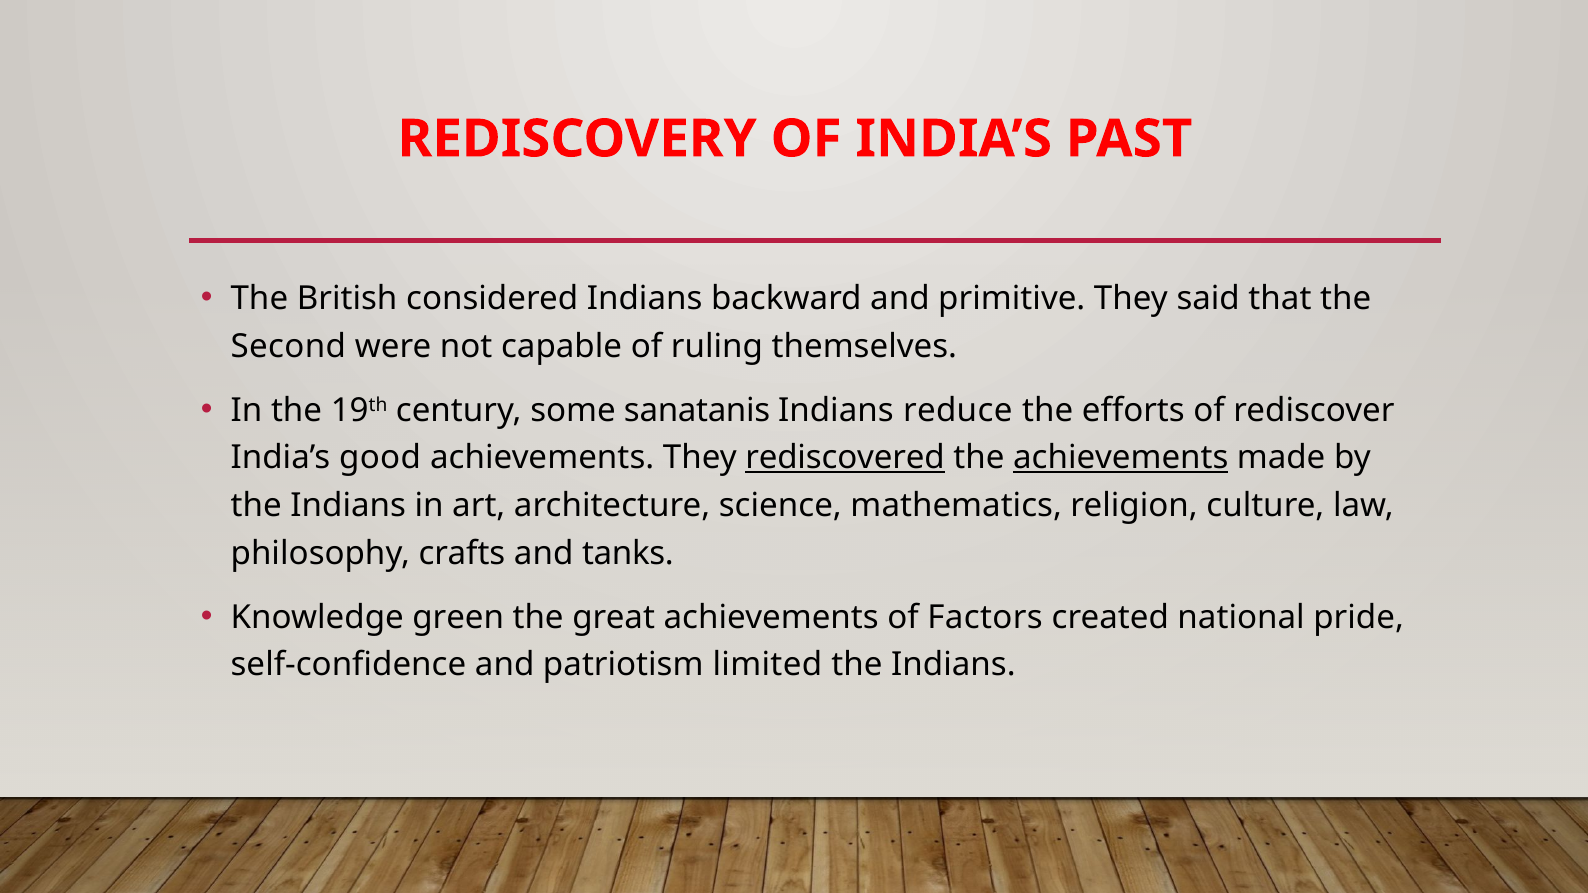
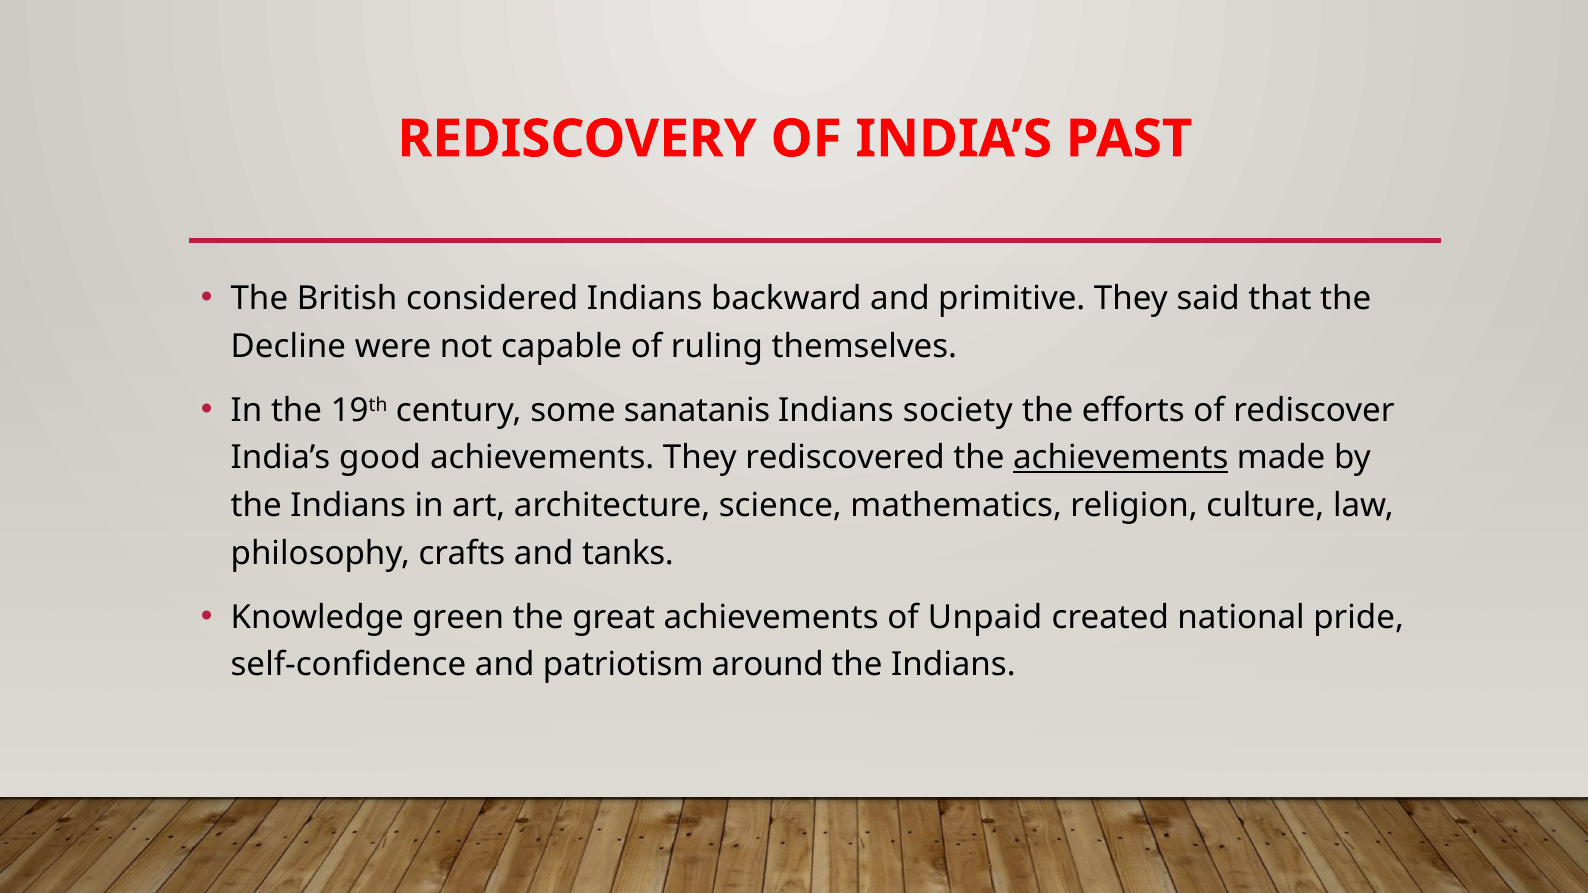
Second: Second -> Decline (288, 346)
reduce: reduce -> society (958, 410)
rediscovered underline: present -> none (845, 458)
Factors: Factors -> Unpaid (985, 618)
limited: limited -> around (768, 665)
